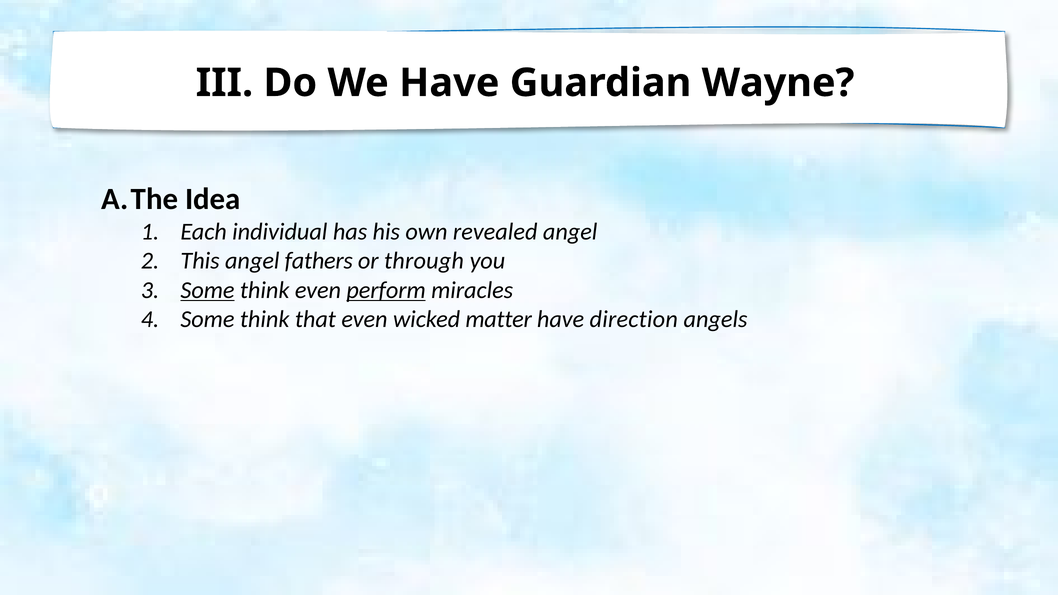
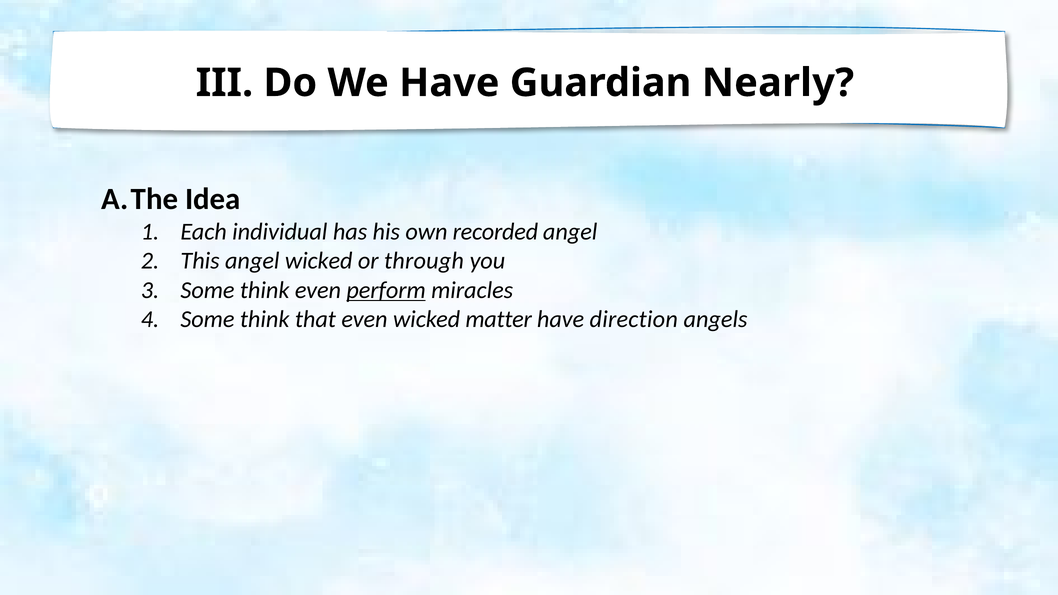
Wayne: Wayne -> Nearly (778, 83)
revealed: revealed -> recorded (495, 232)
angel fathers: fathers -> wicked (319, 261)
Some underline: present -> none (207, 290)
